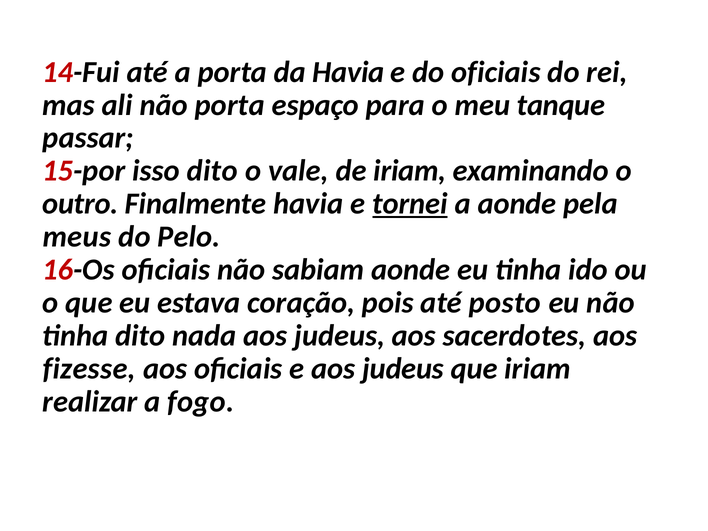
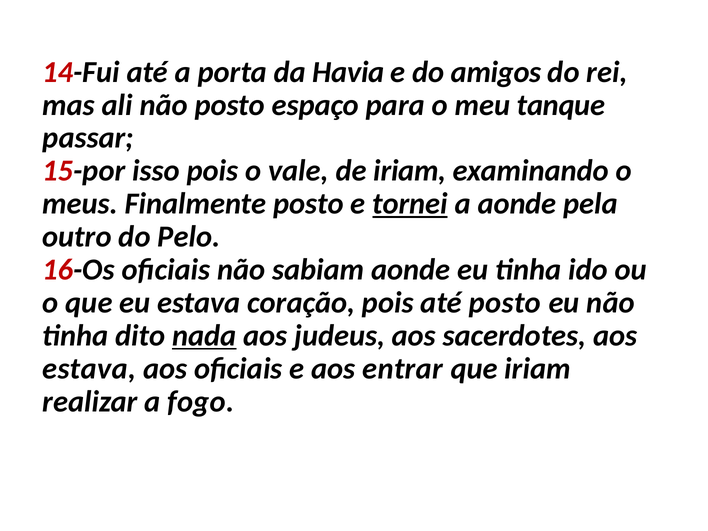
do oficiais: oficiais -> amigos (496, 72)
não porta: porta -> posto (230, 105)
isso dito: dito -> pois (212, 171)
outro: outro -> meus (80, 204)
Finalmente havia: havia -> posto (308, 204)
meus: meus -> outro (77, 237)
nada underline: none -> present (204, 336)
fizesse: fizesse -> estava (89, 369)
e aos judeus: judeus -> entrar (403, 369)
